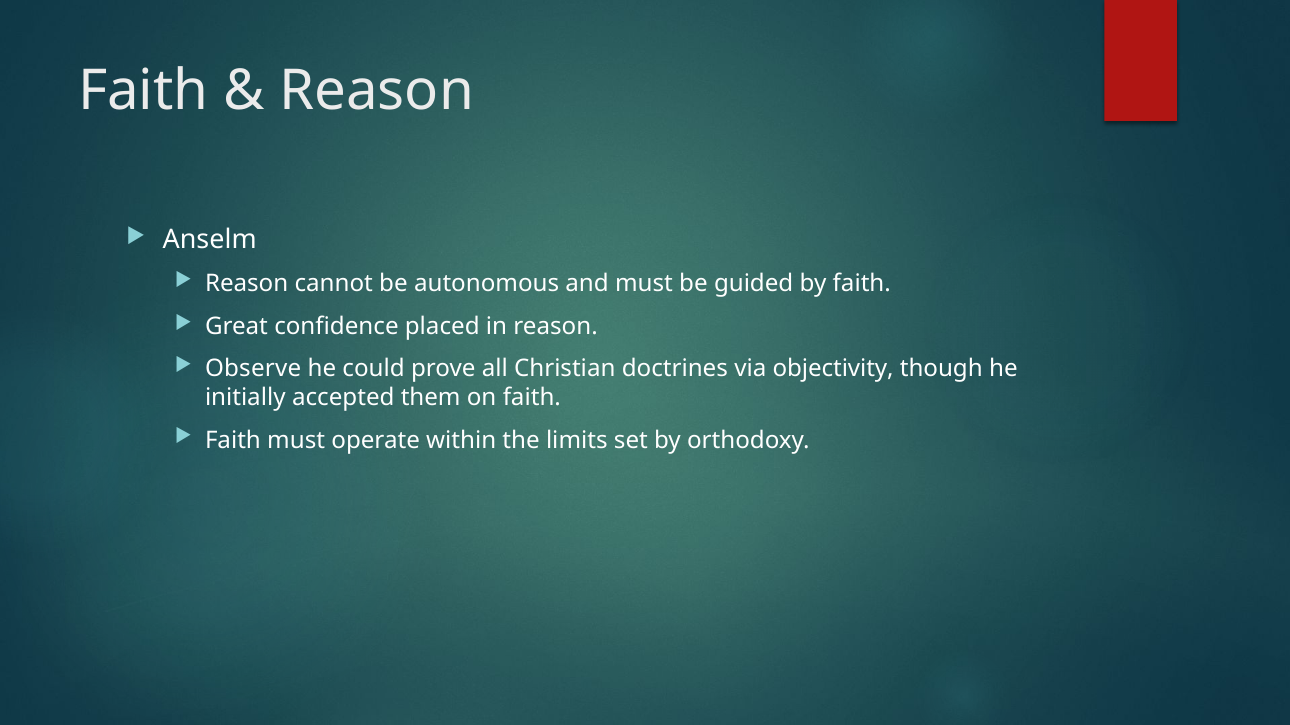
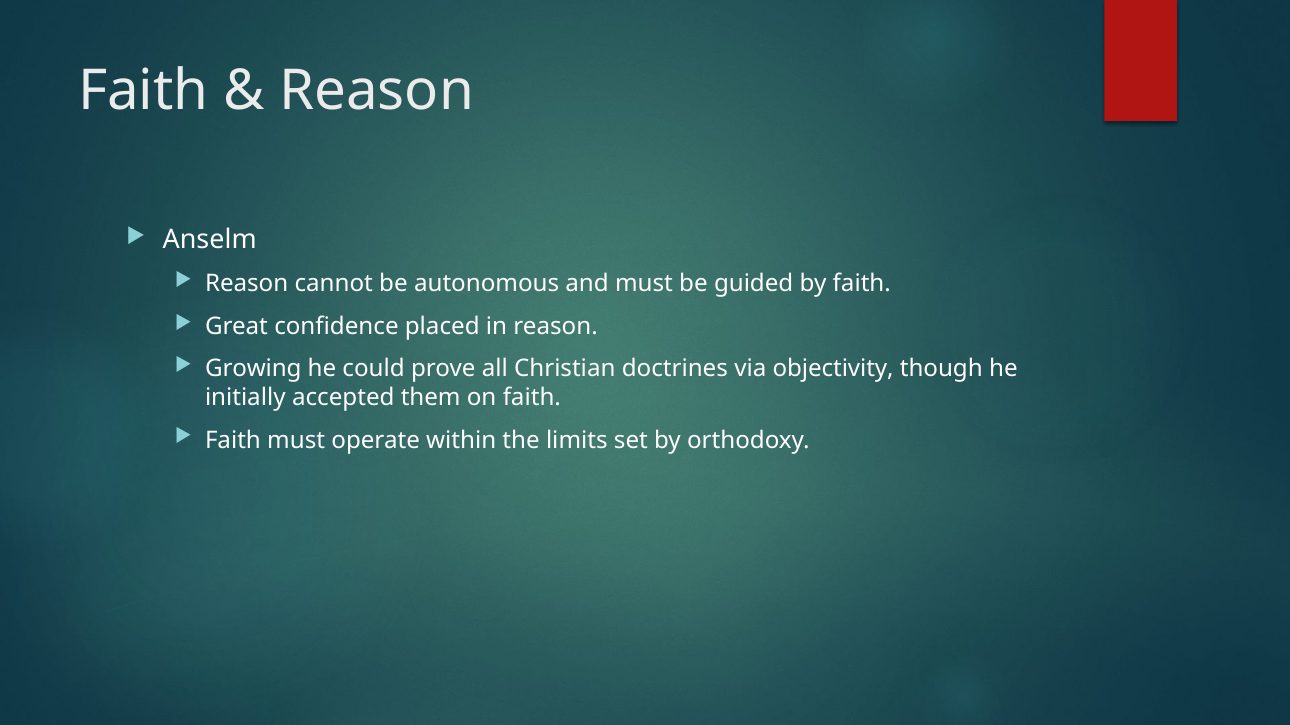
Observe: Observe -> Growing (253, 369)
